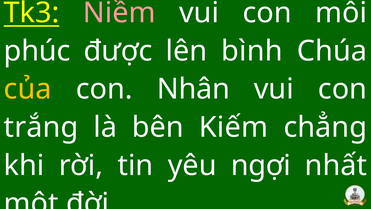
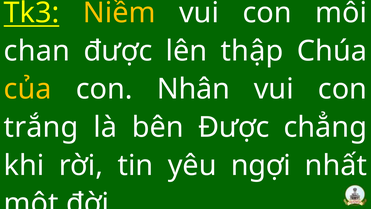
Niềm colour: pink -> yellow (119, 13)
phúc: phúc -> chan (37, 51)
bình: bình -> thập (252, 51)
bên Kiếm: Kiếm -> Được (234, 127)
